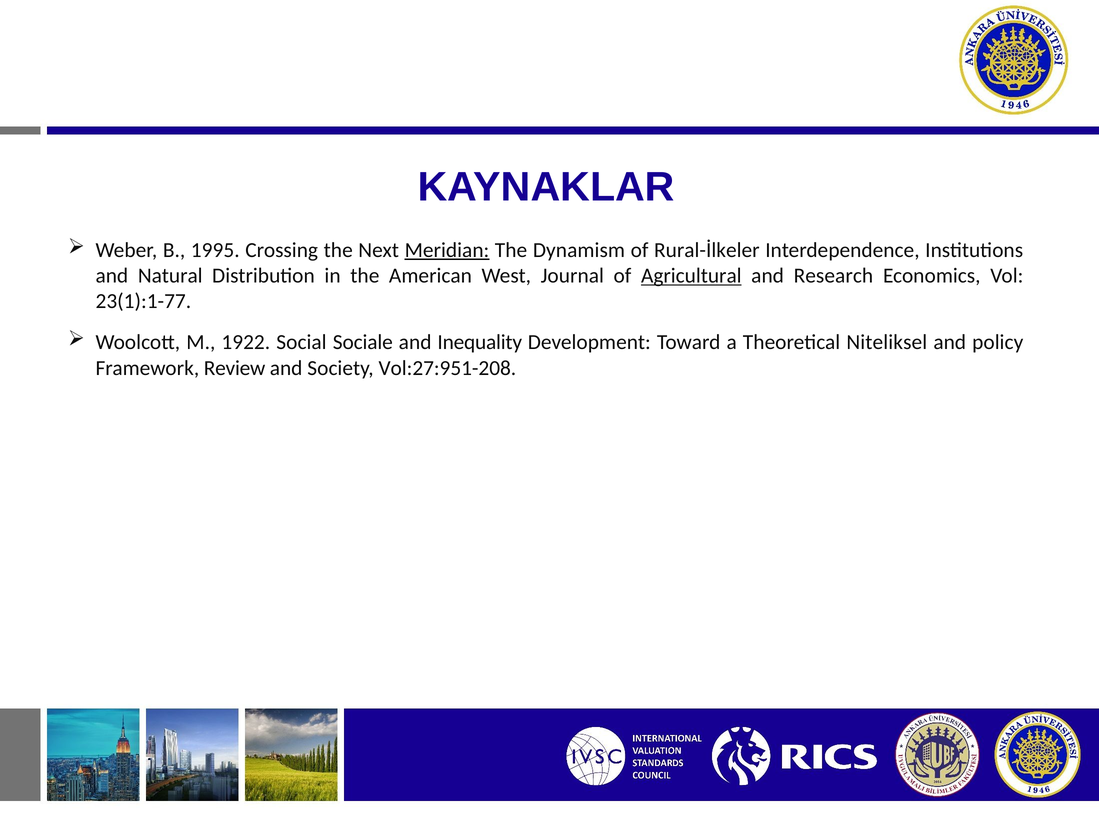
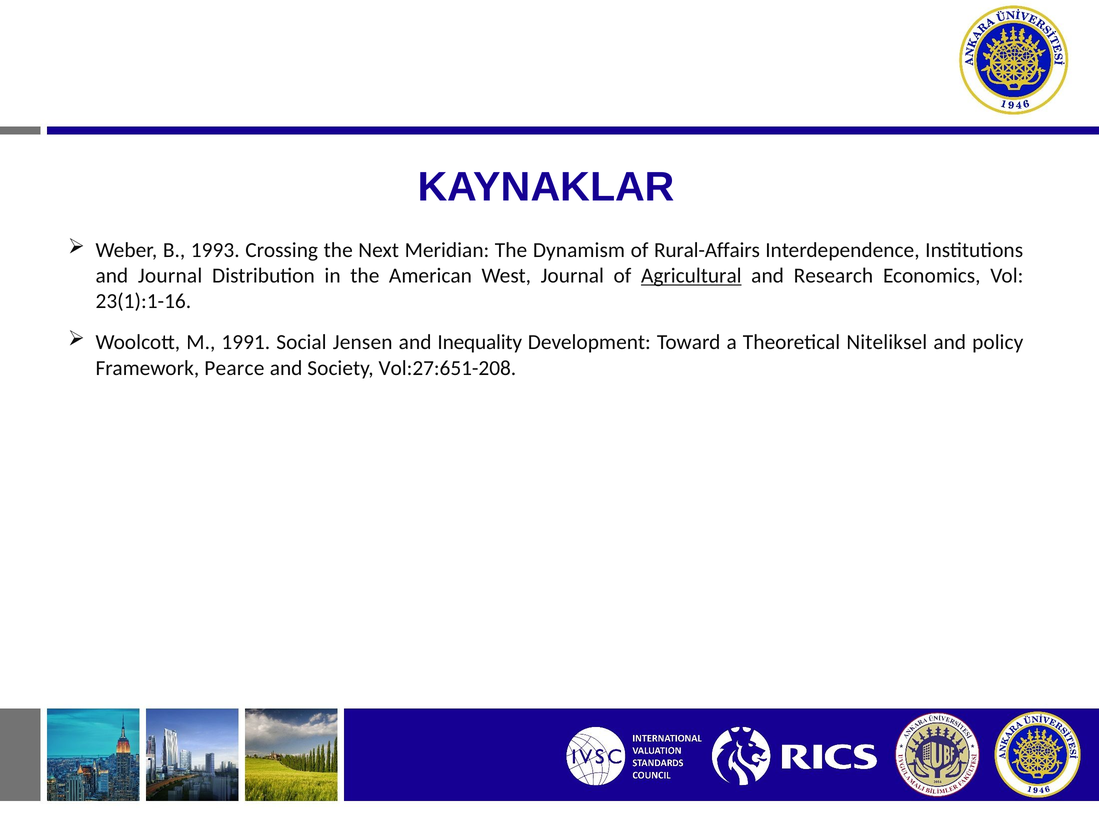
1995: 1995 -> 1993 (215, 250)
Meridian underline: present -> none (447, 250)
Rural-İlkeler: Rural-İlkeler -> Rural-Affairs (707, 250)
and Natural: Natural -> Journal (170, 275)
23(1):1-77: 23(1):1-77 -> 23(1):1-16 (143, 301)
1922: 1922 -> 1991 (246, 342)
Sociale: Sociale -> Jensen (363, 342)
Review: Review -> Pearce (234, 368)
Vol:27:951-208: Vol:27:951-208 -> Vol:27:651-208 (447, 368)
